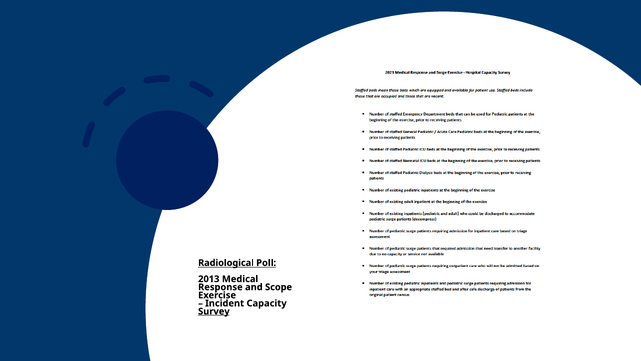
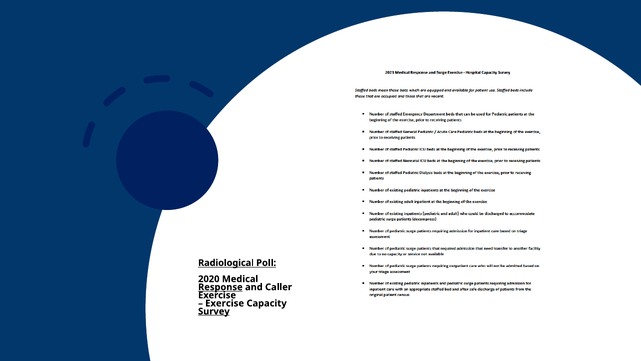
2013: 2013 -> 2020 (209, 279)
Response underline: none -> present (220, 287)
Scope: Scope -> Caller (279, 287)
Incident: Incident -> Exercise (225, 303)
